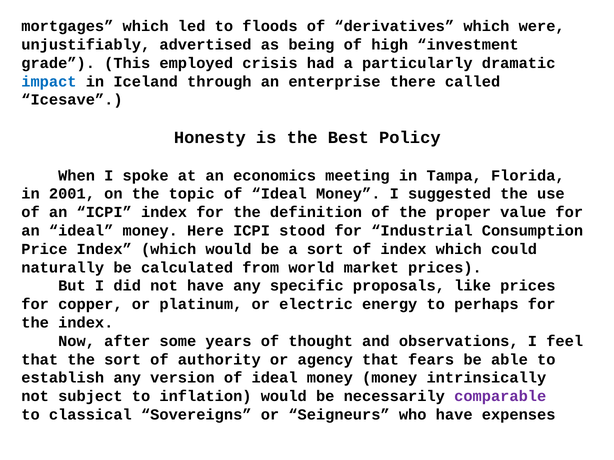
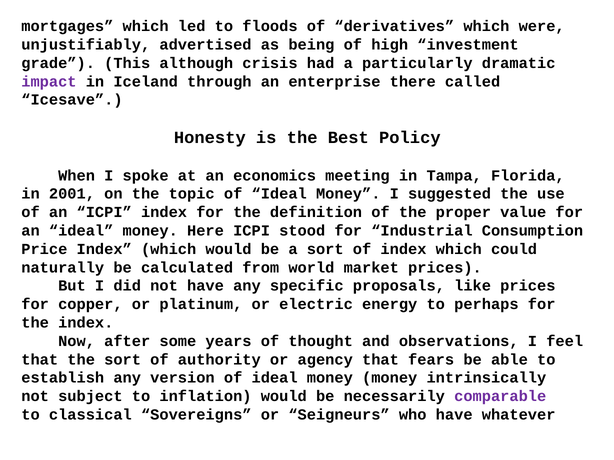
employed: employed -> although (196, 63)
impact colour: blue -> purple (49, 82)
expenses: expenses -> whatever (519, 415)
